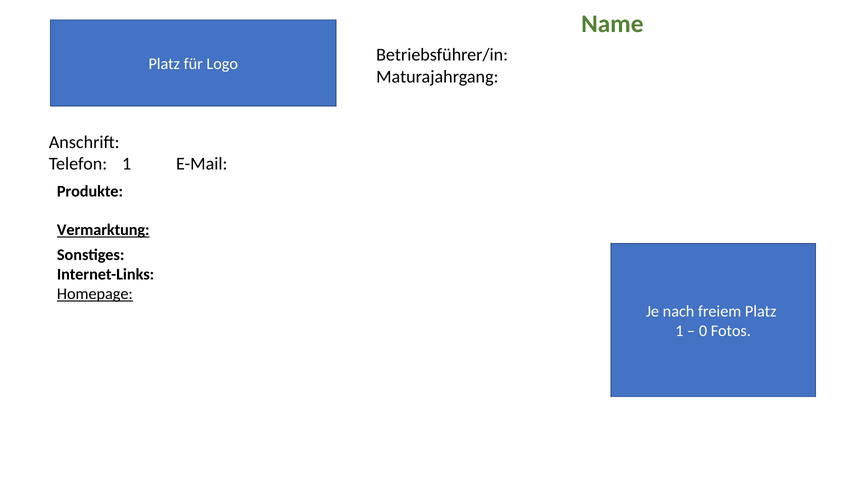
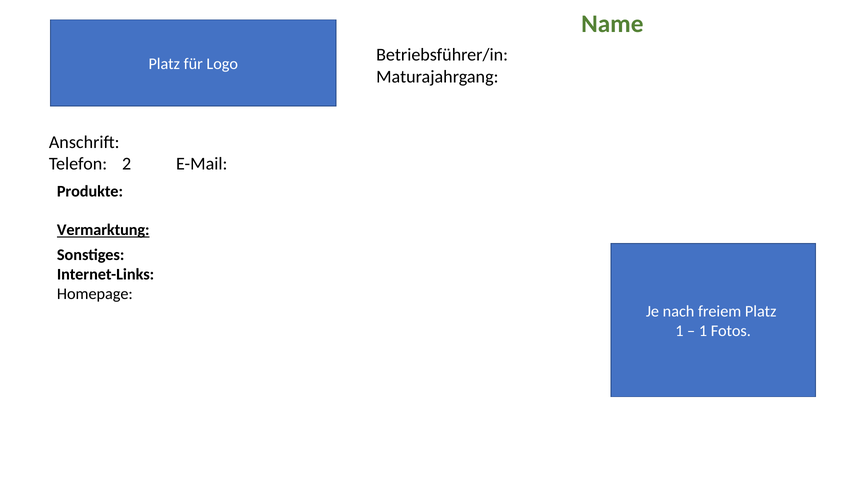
Telefon 1: 1 -> 2 (127, 164)
Homepage underline: present -> none (95, 294)
0: 0 -> 1 (703, 331)
